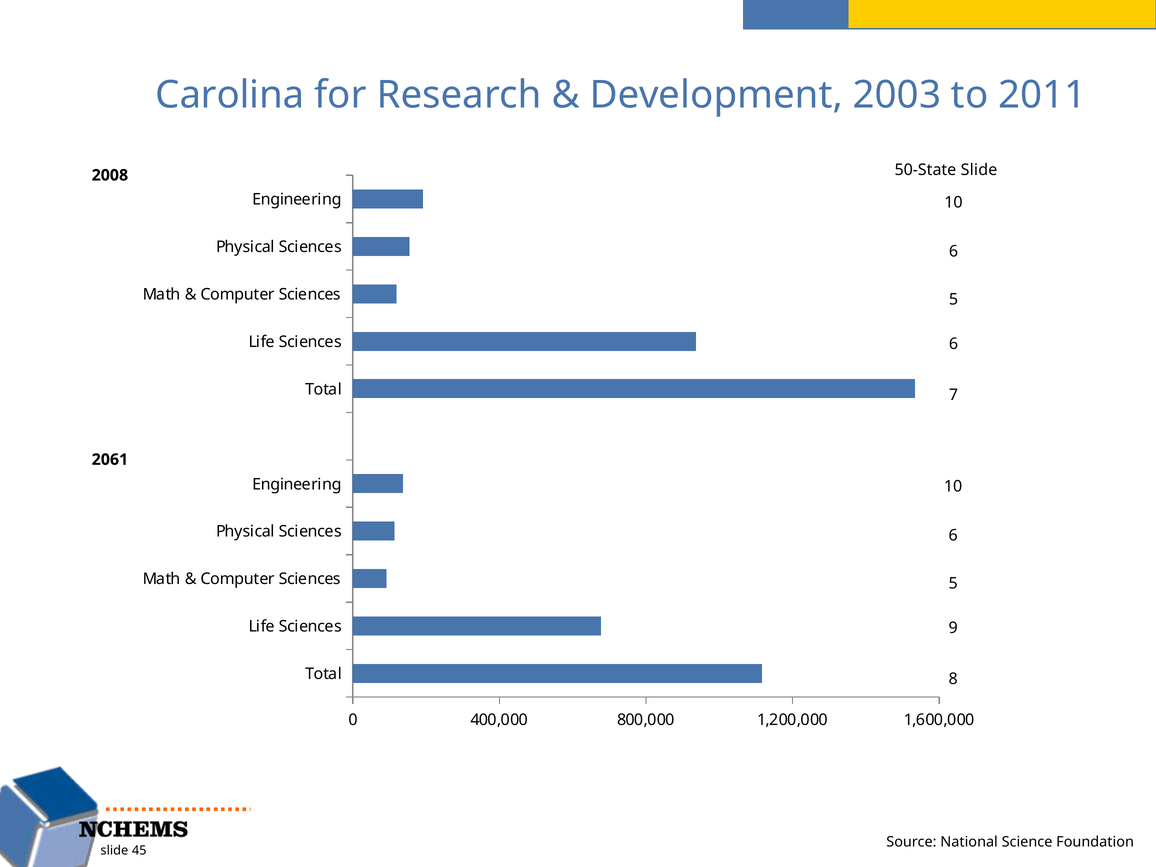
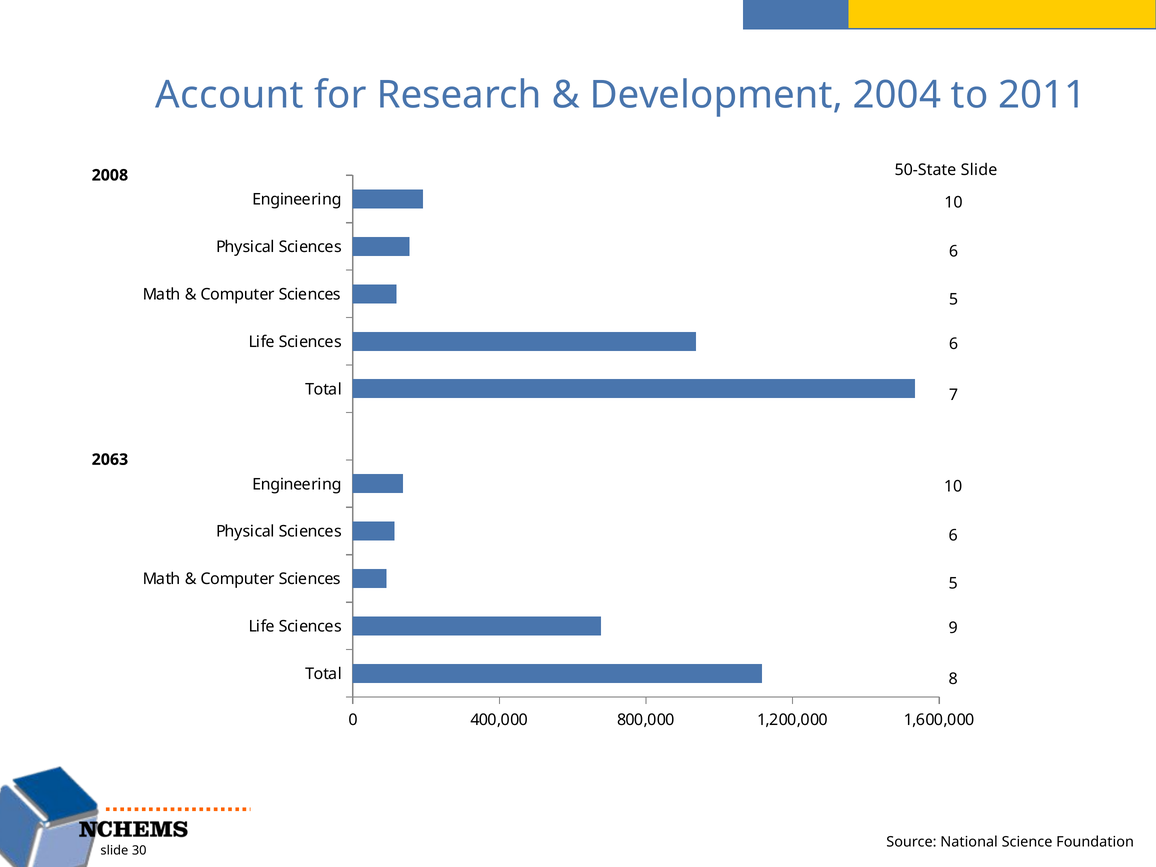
Carolina: Carolina -> Account (230, 95)
2003: 2003 -> 2004 (897, 95)
2061: 2061 -> 2063 (110, 460)
45: 45 -> 30 (139, 850)
